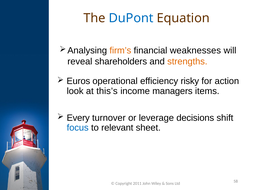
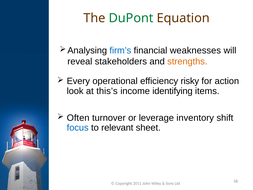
DuPont colour: blue -> green (131, 18)
firm’s colour: orange -> blue (120, 50)
shareholders: shareholders -> stakeholders (121, 61)
Euros: Euros -> Every (78, 81)
managers: managers -> identifying (172, 91)
Every: Every -> Often (78, 118)
decisions: decisions -> inventory (195, 118)
